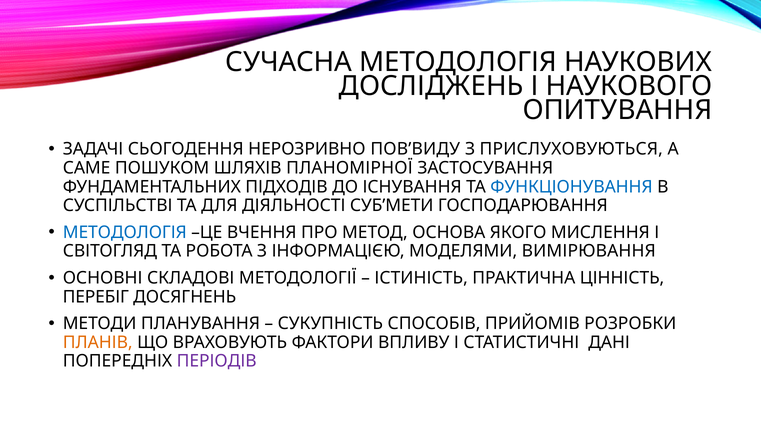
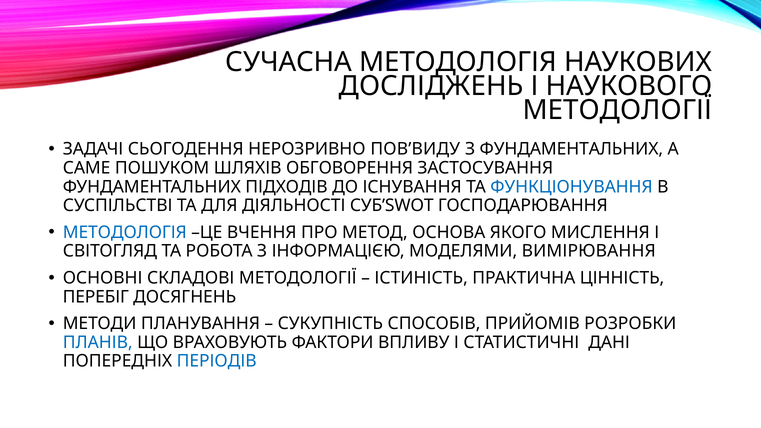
ОПИТУВАННЯ: ОПИТУВАННЯ -> МЕТОДОЛОГІЇ (617, 110)
З ПРИСЛУХОВУЮТЬСЯ: ПРИСЛУХОВУЮТЬСЯ -> ФУНДАМЕНТАЛЬНИХ (571, 149)
ПЛАНОМІРНОЇ: ПЛАНОМІРНОЇ -> ОБГОВОРЕННЯ (350, 168)
СУБ’МЕТИ: СУБ’МЕТИ -> СУБ’SWOT (392, 206)
ПЛАНІВ colour: orange -> blue (98, 342)
ПЕРІОДІВ colour: purple -> blue (217, 361)
